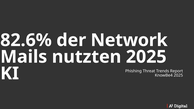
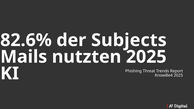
Network: Network -> Subjects (129, 40)
